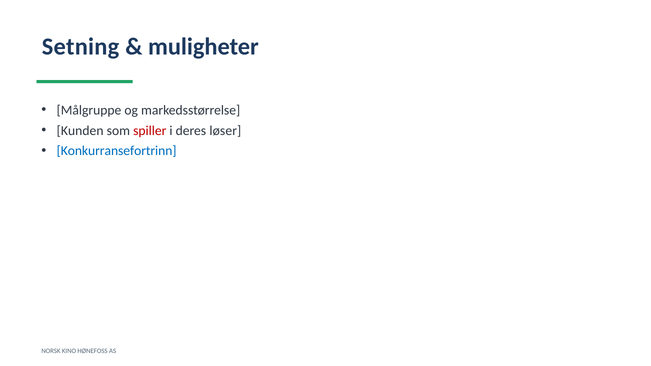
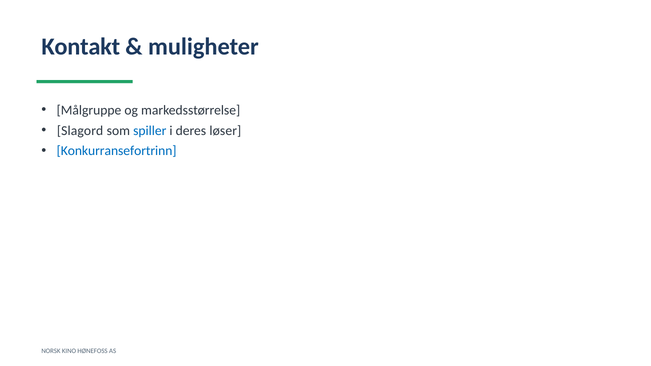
Setning: Setning -> Kontakt (81, 46)
Kunden: Kunden -> Slagord (80, 131)
spiller colour: red -> blue (150, 131)
